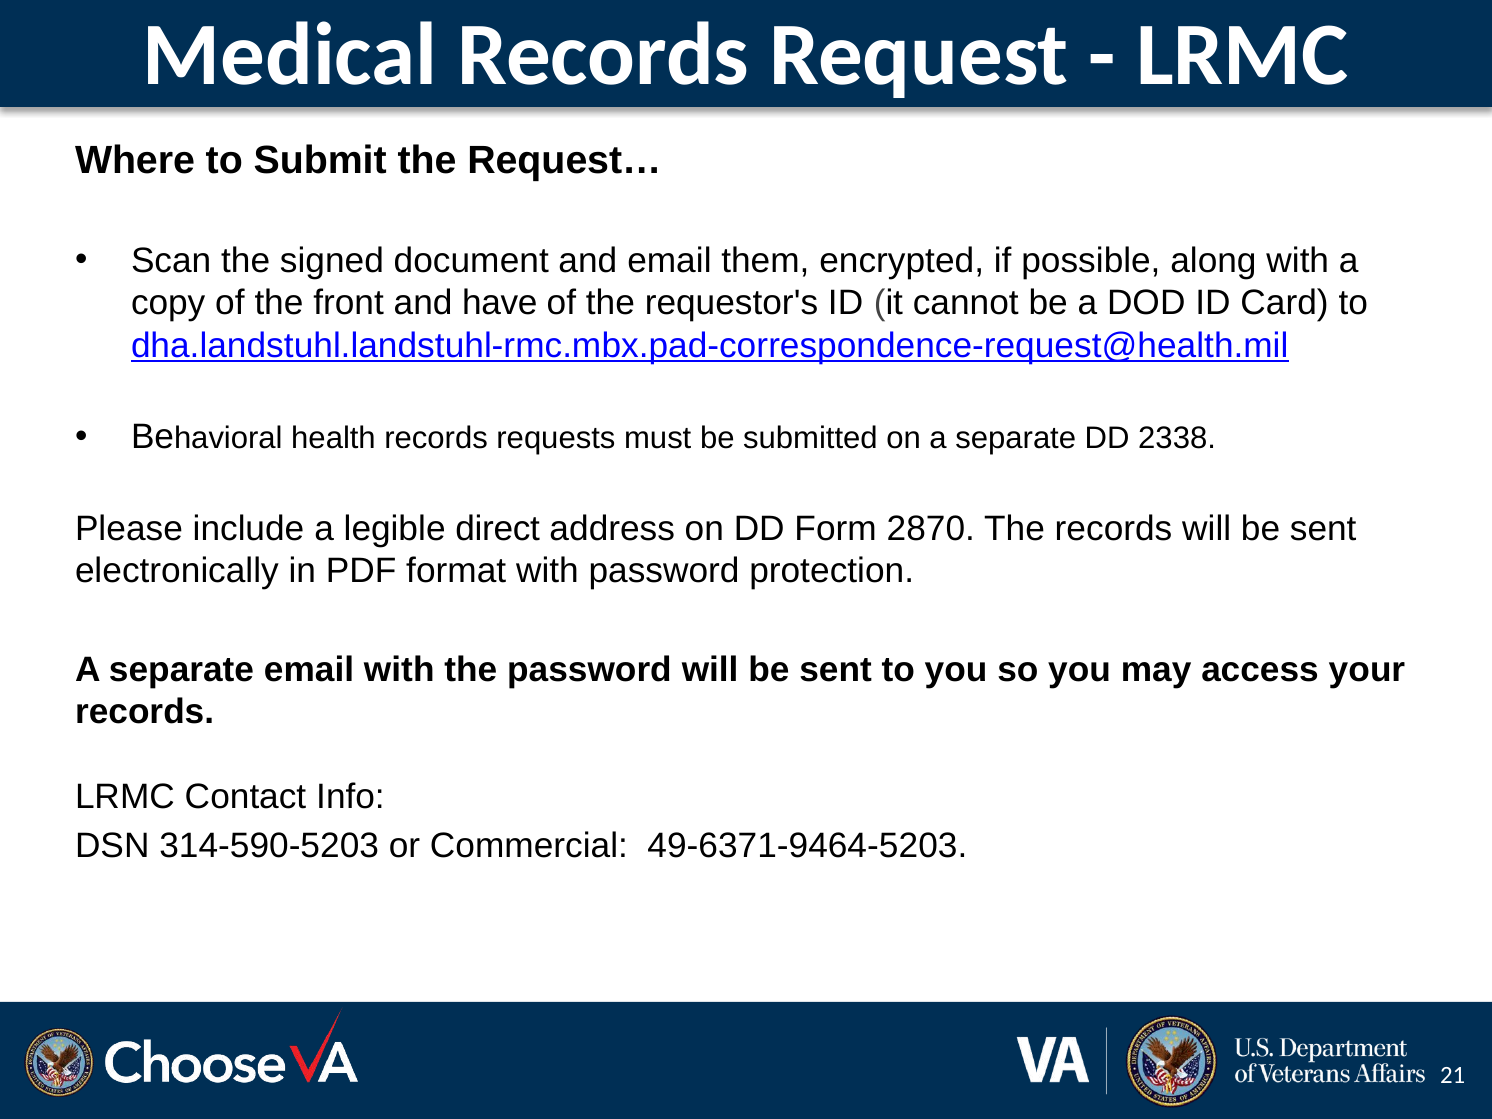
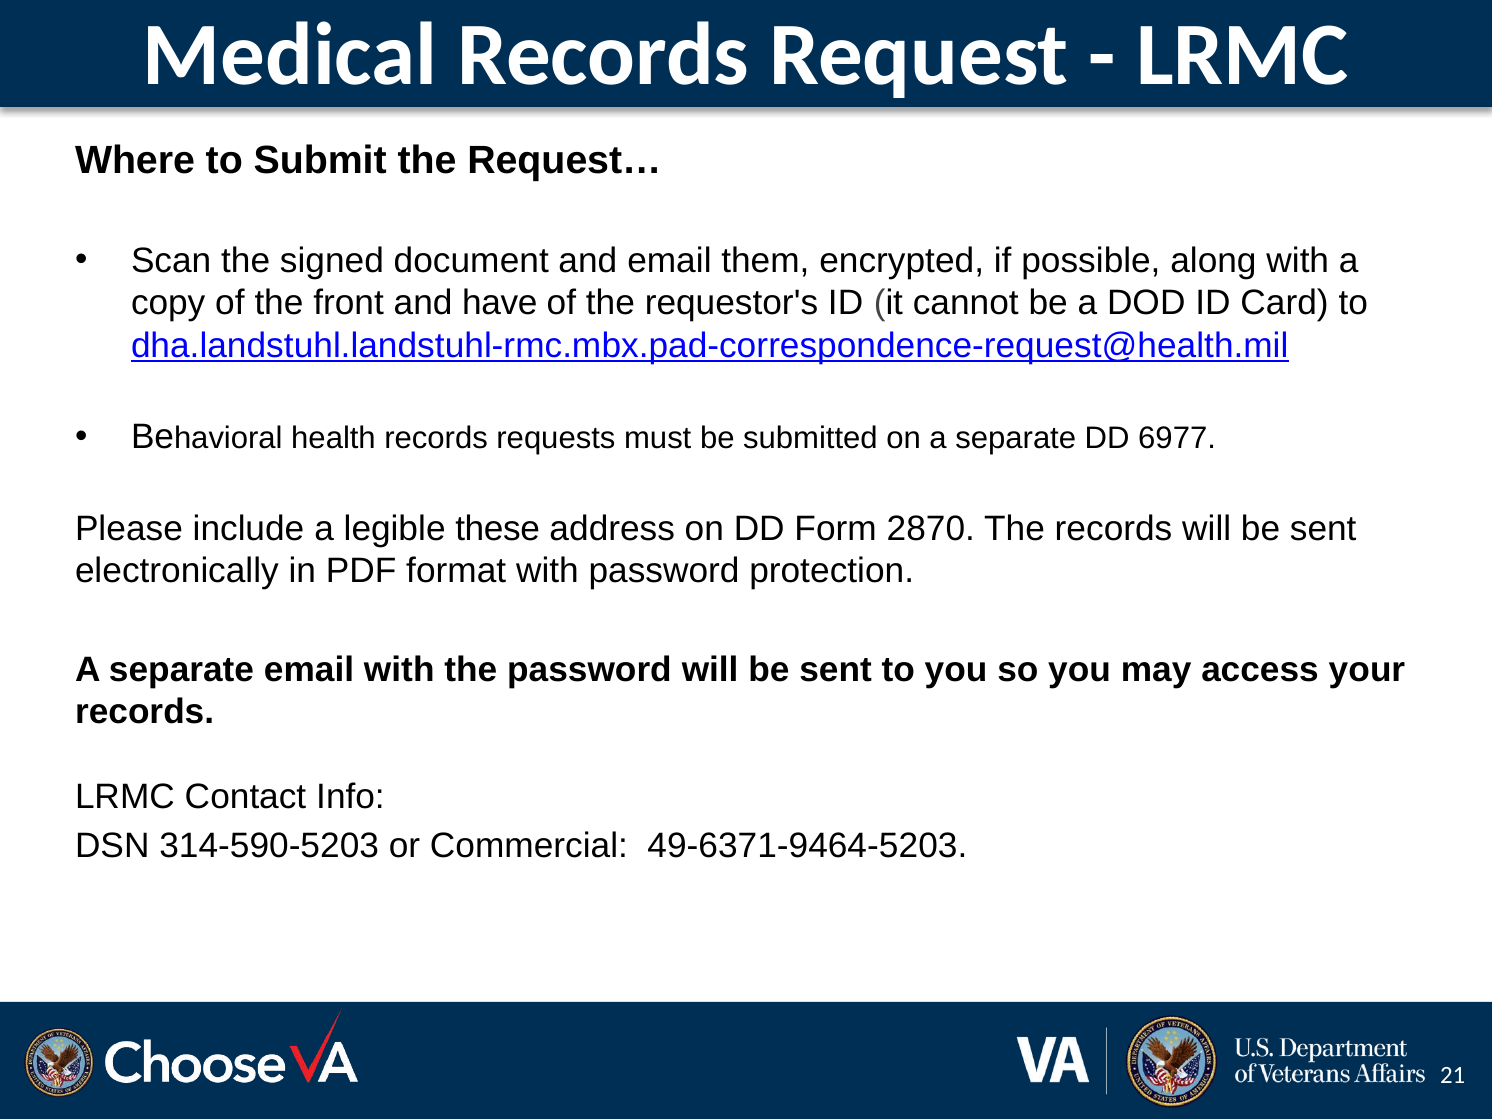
2338: 2338 -> 6977 (1177, 439)
direct: direct -> these (498, 529)
